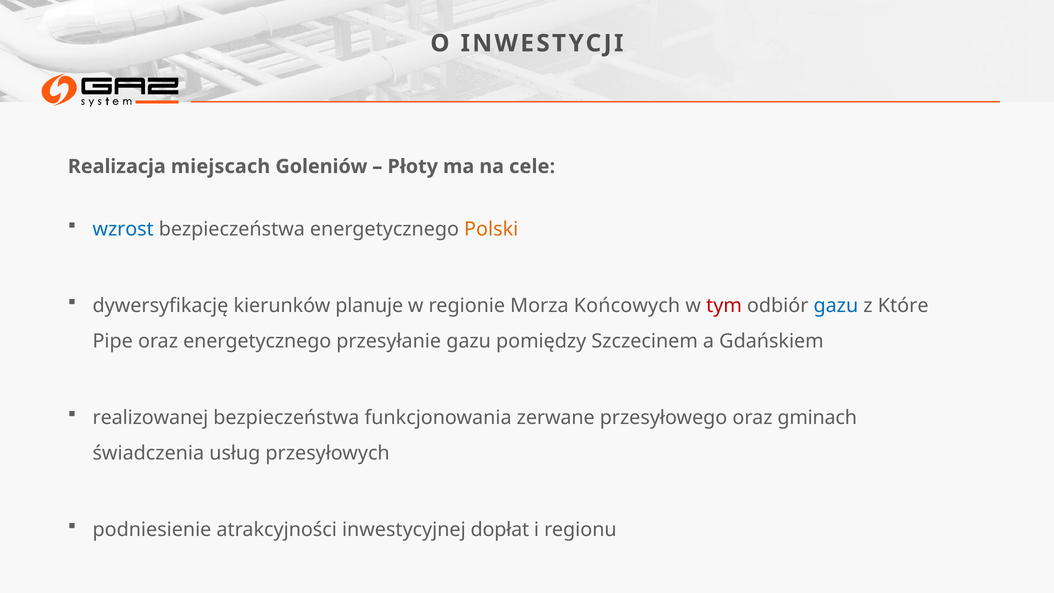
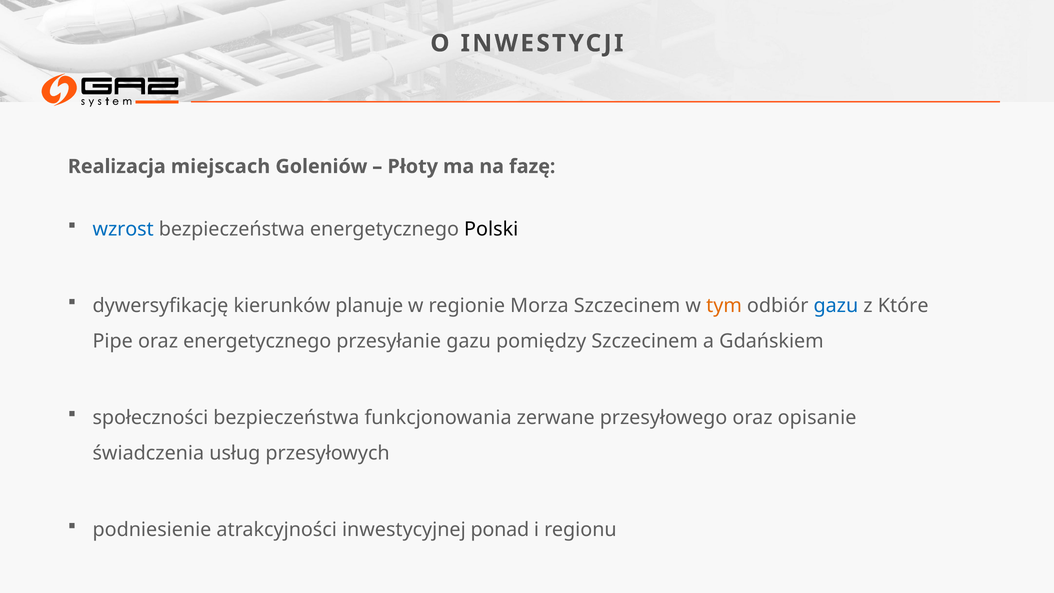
cele: cele -> fazę (532, 166)
Polski colour: orange -> black (491, 229)
Morza Końcowych: Końcowych -> Szczecinem (627, 305)
tym colour: red -> orange (724, 305)
realizowanej: realizowanej -> społeczności (150, 417)
gminach: gminach -> opisanie (817, 417)
dopłat: dopłat -> ponad (500, 529)
